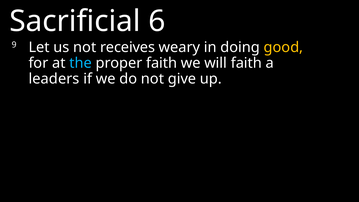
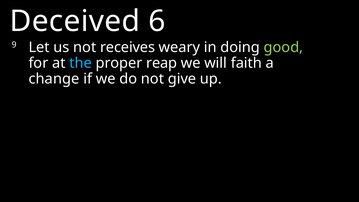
Sacrificial: Sacrificial -> Deceived (75, 21)
good colour: yellow -> light green (283, 47)
proper faith: faith -> reap (162, 63)
leaders: leaders -> change (54, 79)
